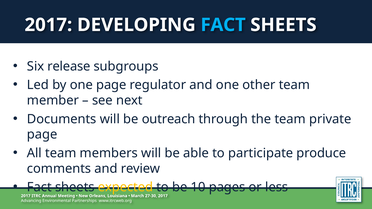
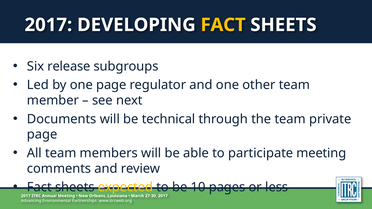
FACT colour: light blue -> yellow (223, 25)
outreach: outreach -> technical (169, 119)
participate produce: produce -> meeting (321, 153)
